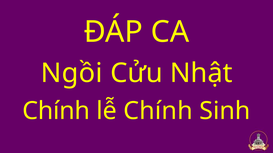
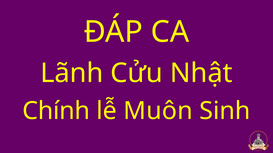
Ngồi: Ngồi -> Lãnh (72, 73)
lễ Chính: Chính -> Muôn (158, 111)
